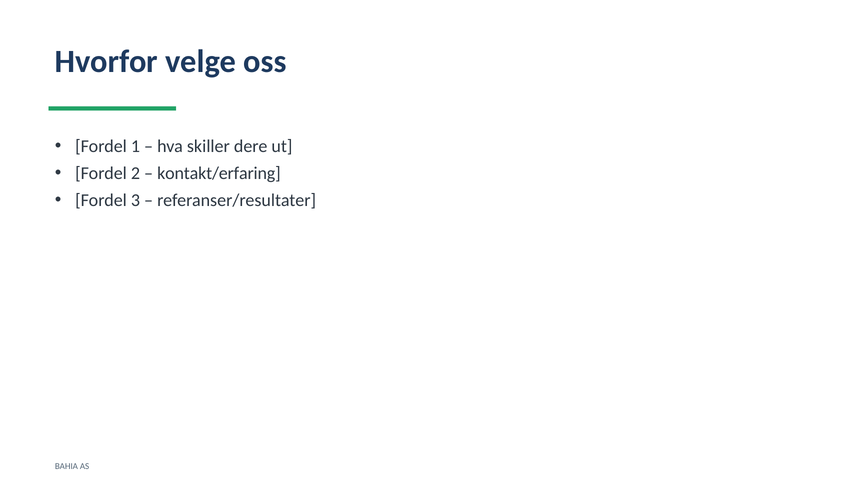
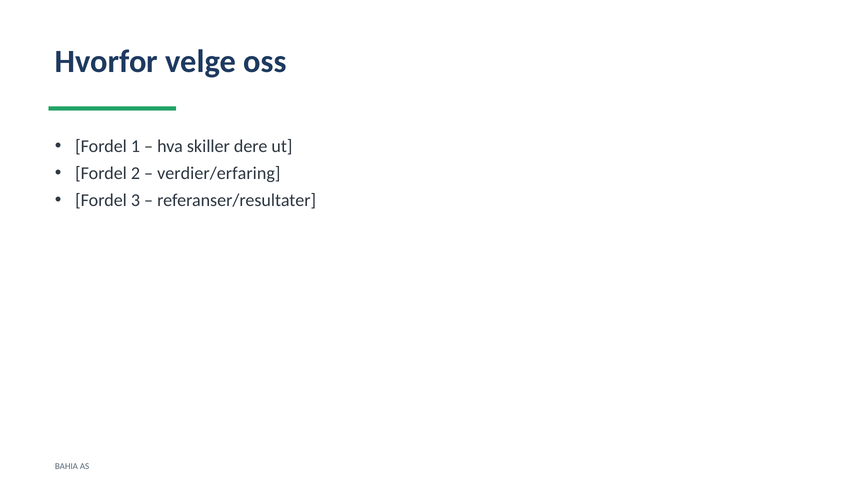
kontakt/erfaring: kontakt/erfaring -> verdier/erfaring (219, 173)
